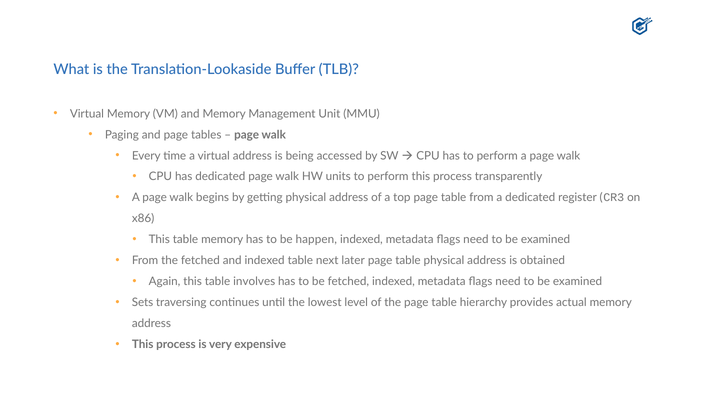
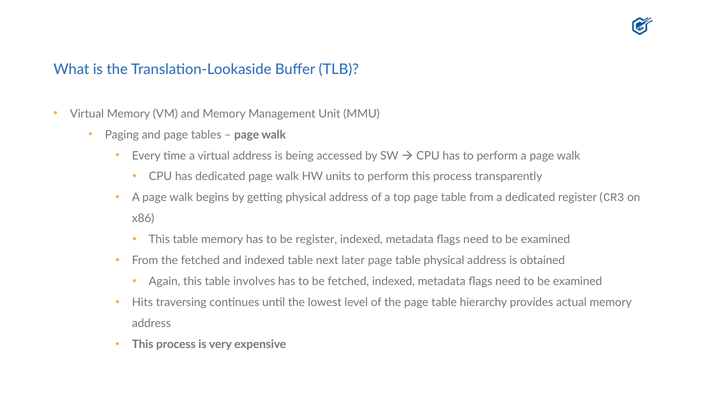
be happen: happen -> register (316, 240)
Sets: Sets -> Hits (142, 303)
